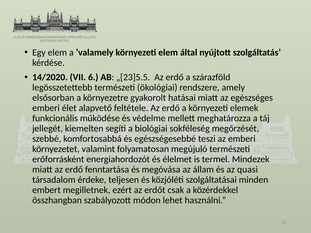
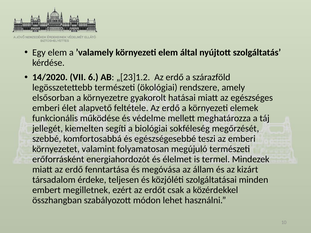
„[23]5.5: „[23]5.5 -> „[23]1.2 (133, 77)
quasi: quasi -> kizárt (248, 170)
